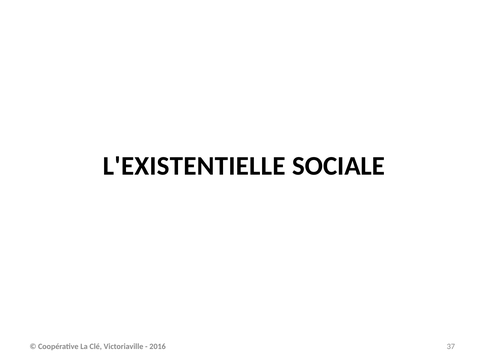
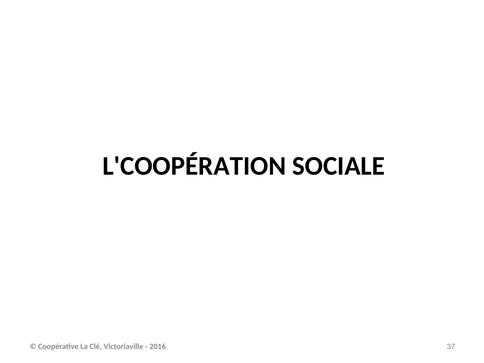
L'EXISTENTIELLE: L'EXISTENTIELLE -> L'COOPÉRATION (194, 166)
